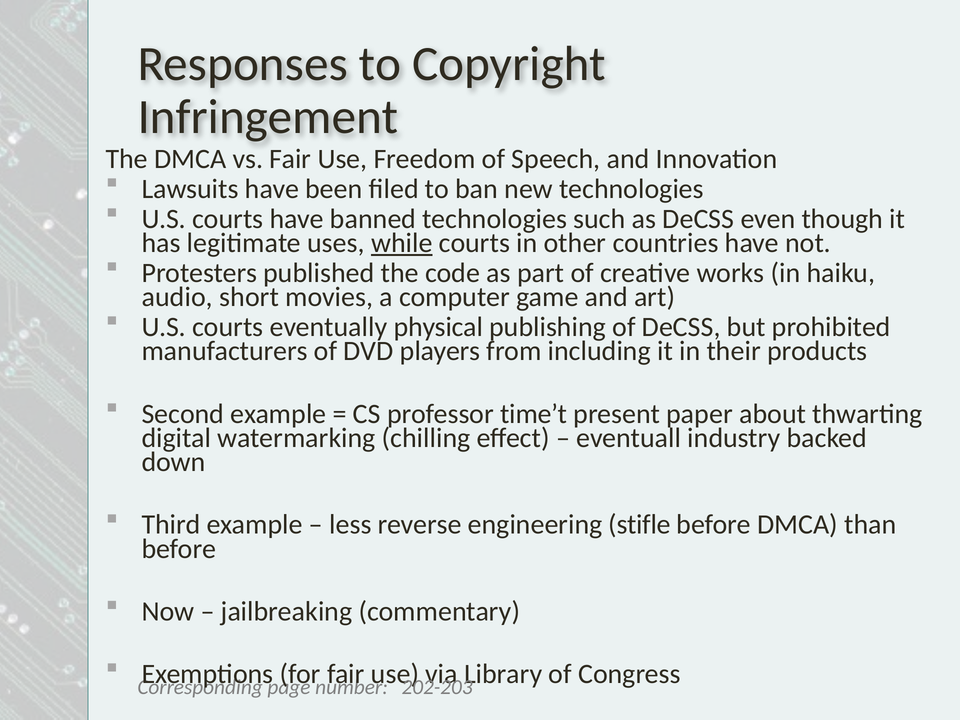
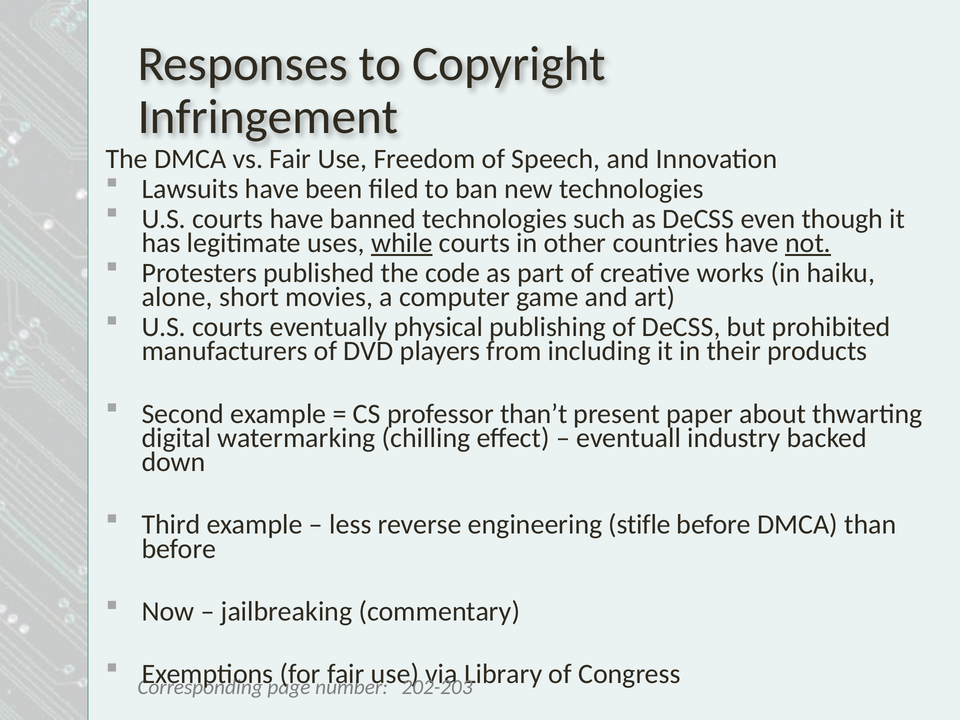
not underline: none -> present (808, 243)
audio: audio -> alone (177, 297)
time’t: time’t -> than’t (534, 414)
